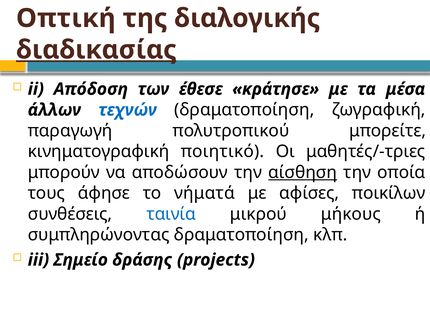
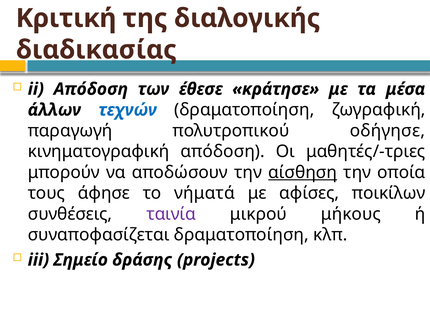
Οπτική: Οπτική -> Κριτική (66, 18)
διαδικασίας underline: present -> none (96, 50)
μπορείτε: μπορείτε -> οδήγησε (387, 131)
κινηματογραφική ποιητικό: ποιητικό -> απόδοση (223, 151)
ταινία colour: blue -> purple (171, 214)
συμπληρώνοντας: συμπληρώνοντας -> συναποφασίζεται (99, 234)
